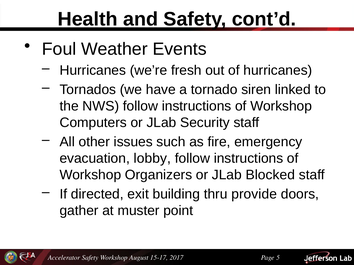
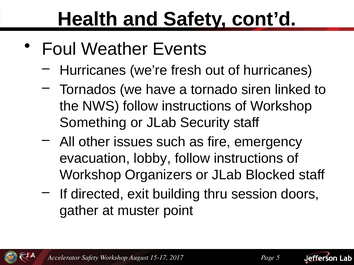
Computers: Computers -> Something (93, 123)
provide: provide -> session (254, 194)
